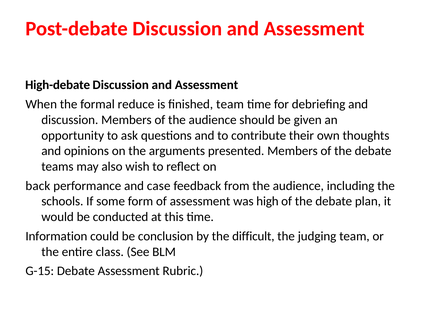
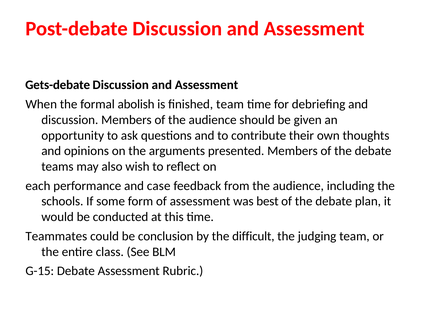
High-debate: High-debate -> Gets-debate (58, 85)
reduce: reduce -> abolish (136, 104)
back: back -> each (38, 186)
high: high -> best (267, 201)
Information: Information -> Teammates (56, 236)
